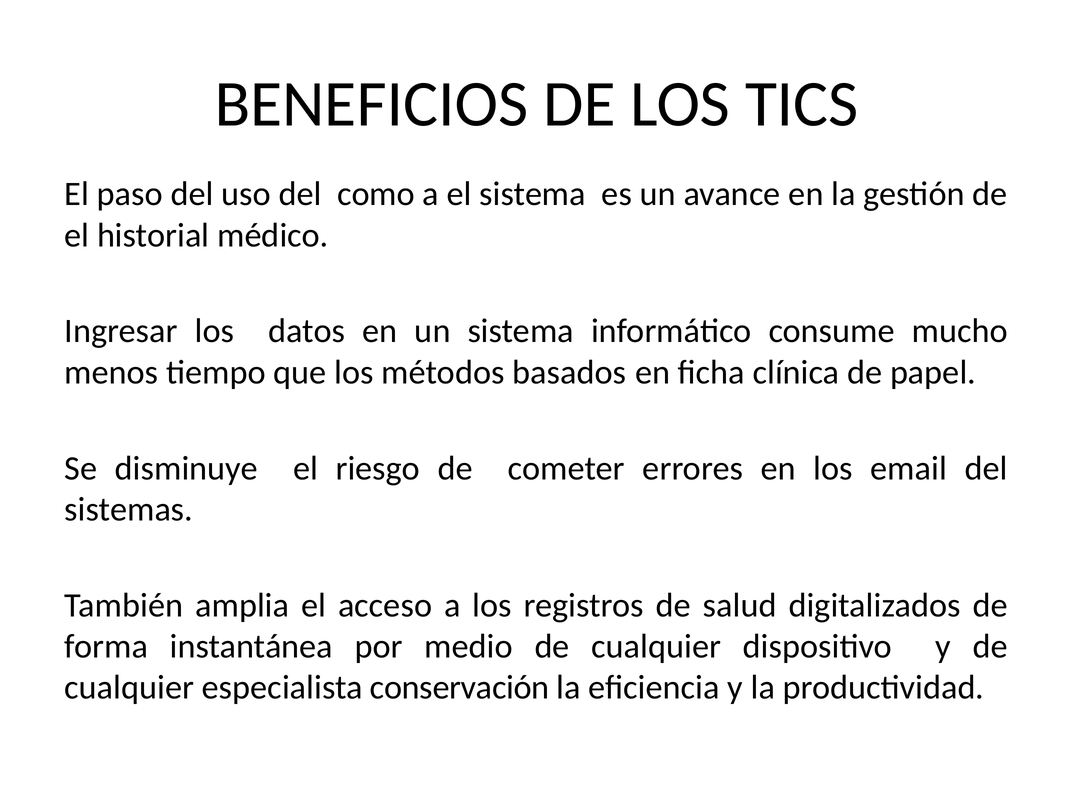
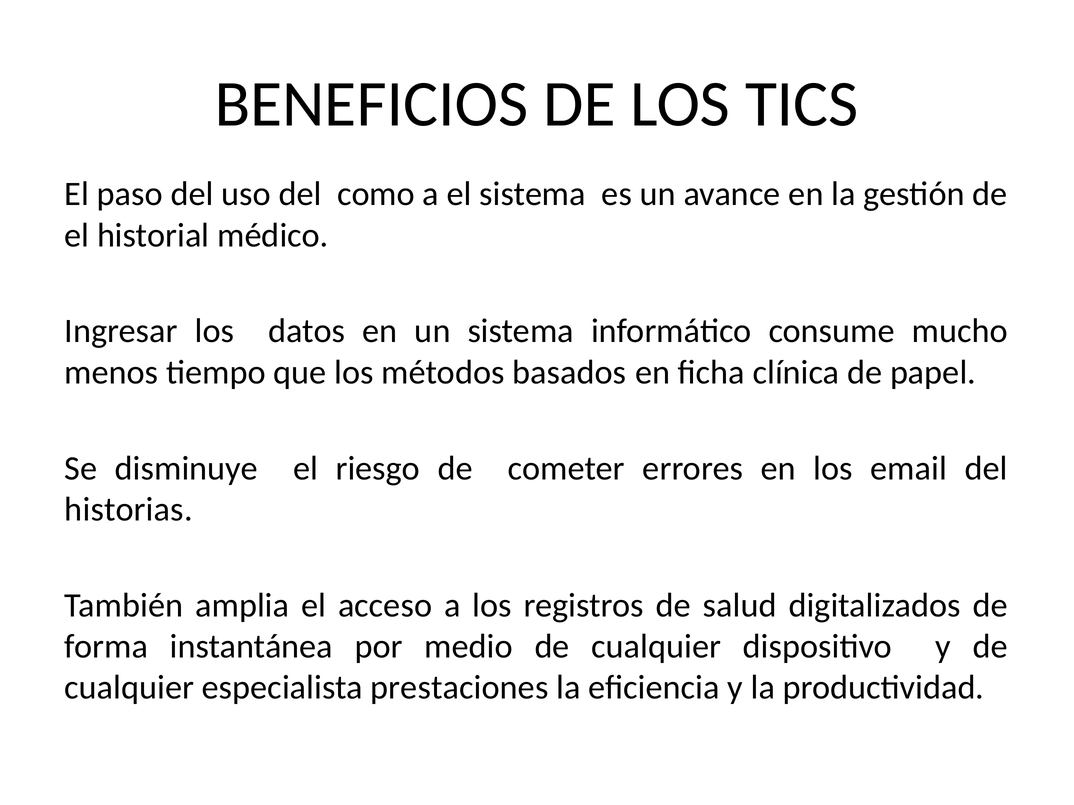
sistemas: sistemas -> historias (129, 510)
conservación: conservación -> prestaciones (459, 688)
